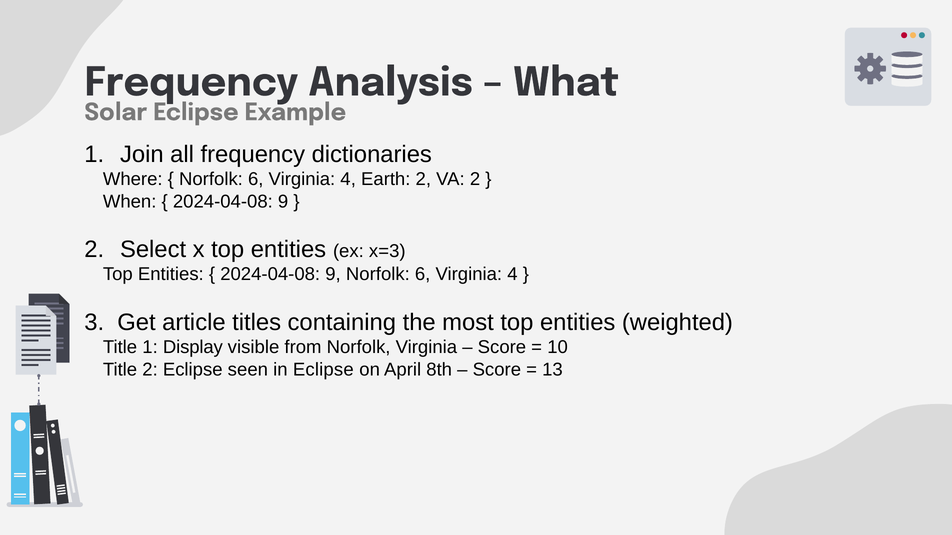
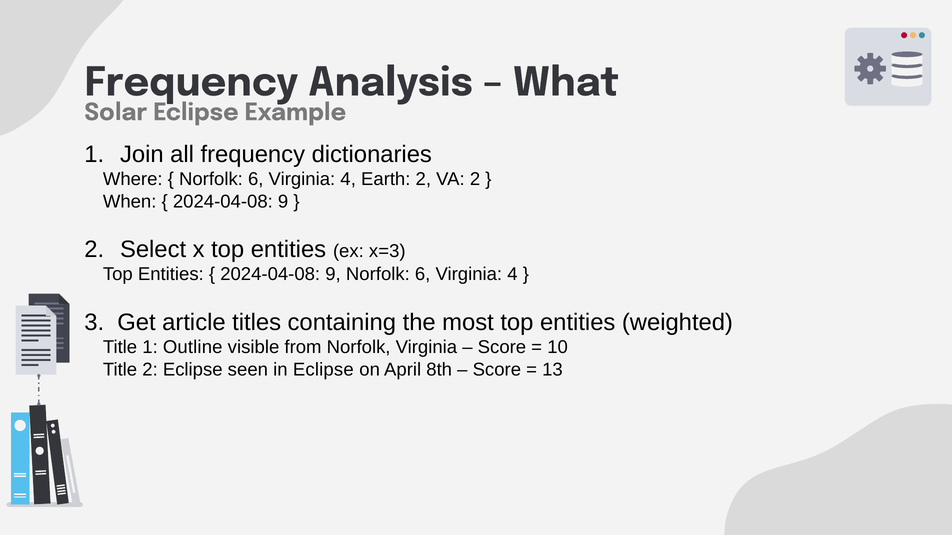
Display: Display -> Outline (193, 348)
